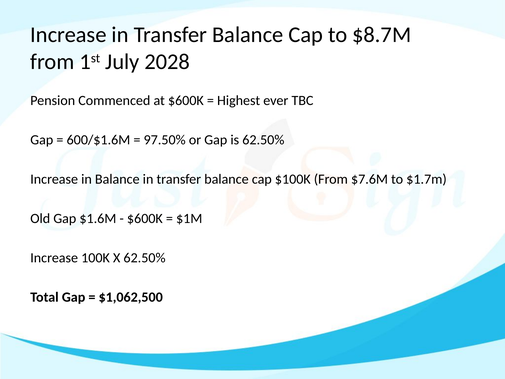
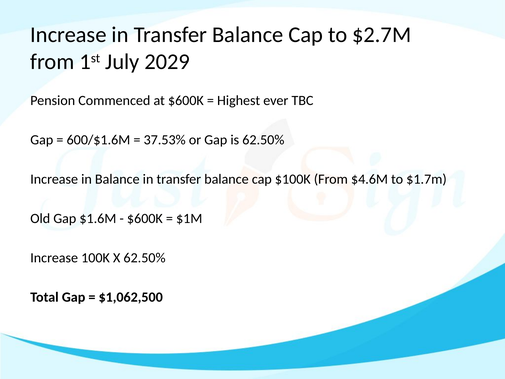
$8.7M: $8.7M -> $2.7M (382, 35)
2028: 2028 -> 2029 (167, 62)
97.50%: 97.50% -> 37.53% (165, 140)
$7.6M: $7.6M -> $4.6M (370, 179)
